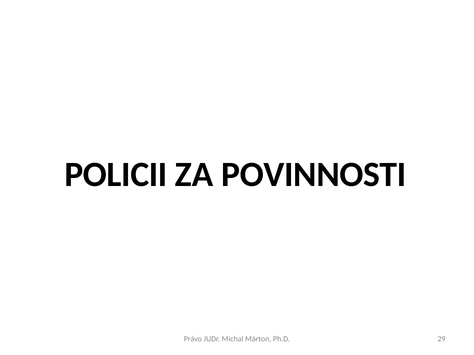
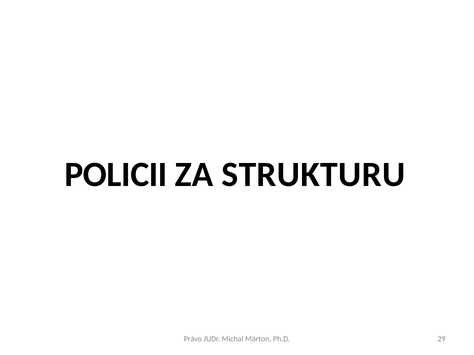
POVINNOSTI: POVINNOSTI -> STRUKTURU (313, 175)
